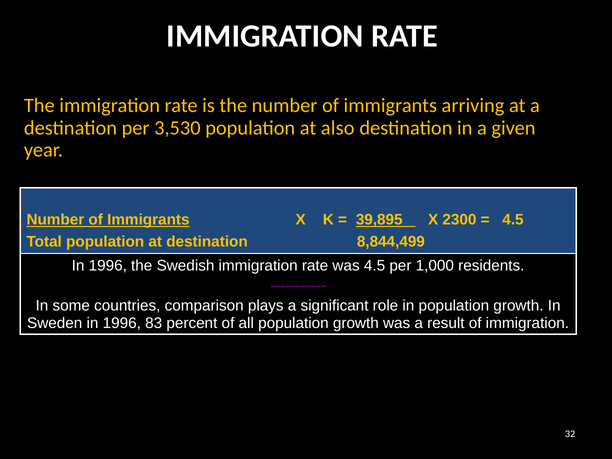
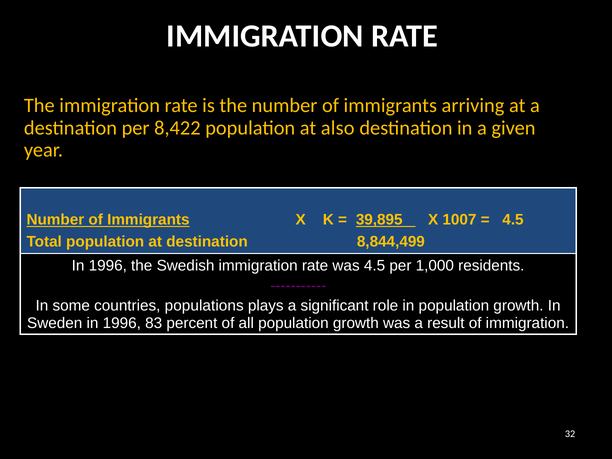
3,530: 3,530 -> 8,422 (177, 128)
2300: 2300 -> 1007 (459, 220)
comparison: comparison -> populations (204, 306)
